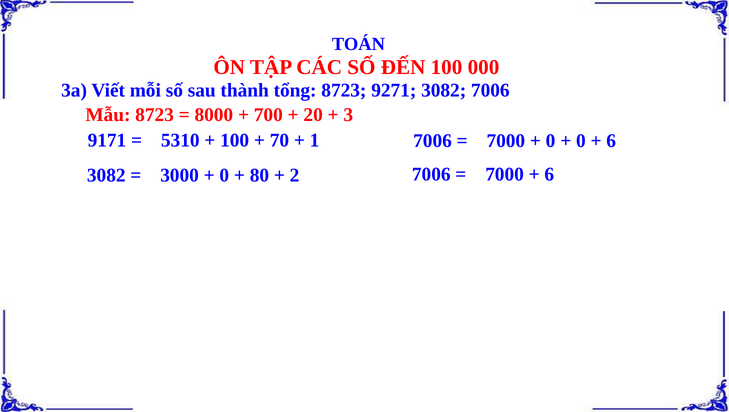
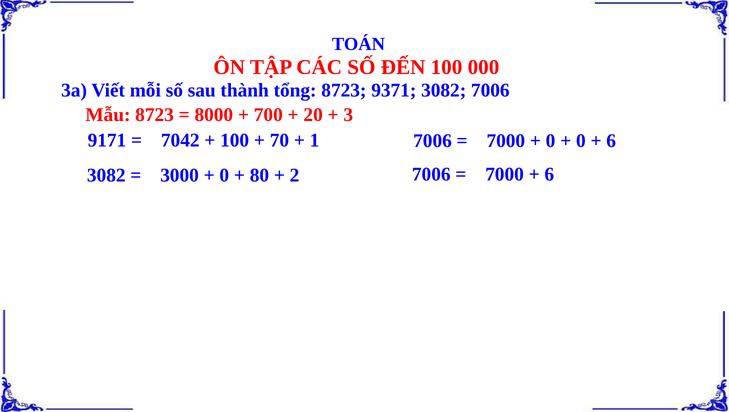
9271: 9271 -> 9371 (394, 90)
5310: 5310 -> 7042 (180, 141)
